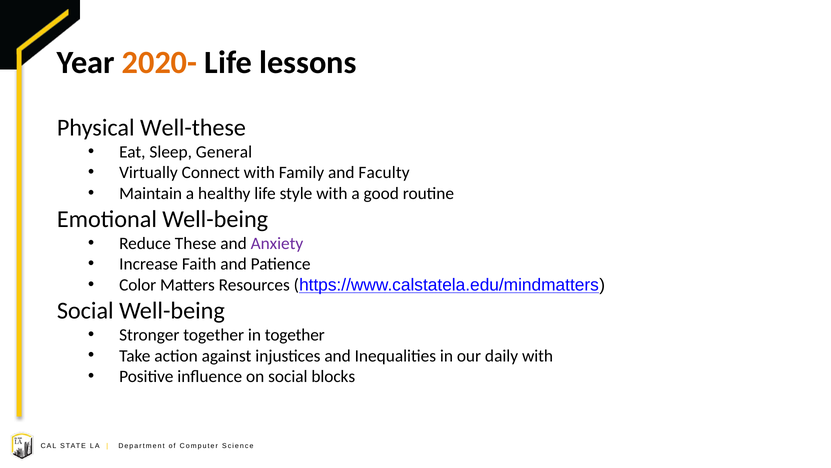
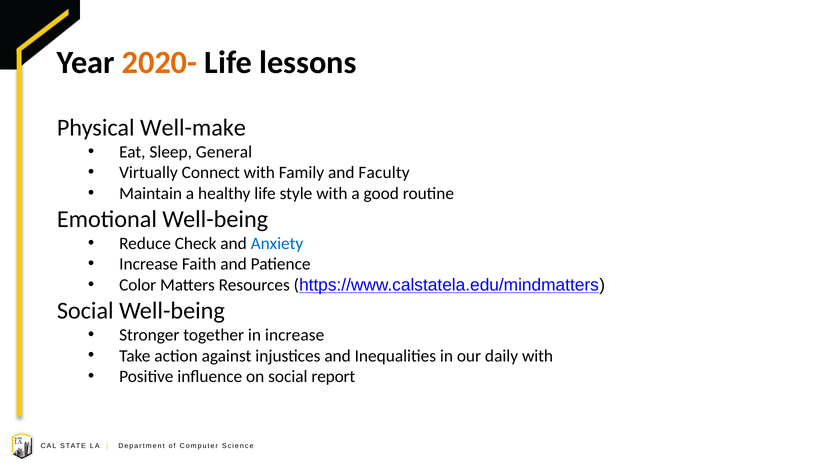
Well-these: Well-these -> Well-make (193, 127)
These: These -> Check (196, 243)
Anxiety colour: purple -> blue (277, 243)
in together: together -> increase (295, 335)
blocks: blocks -> report (333, 376)
